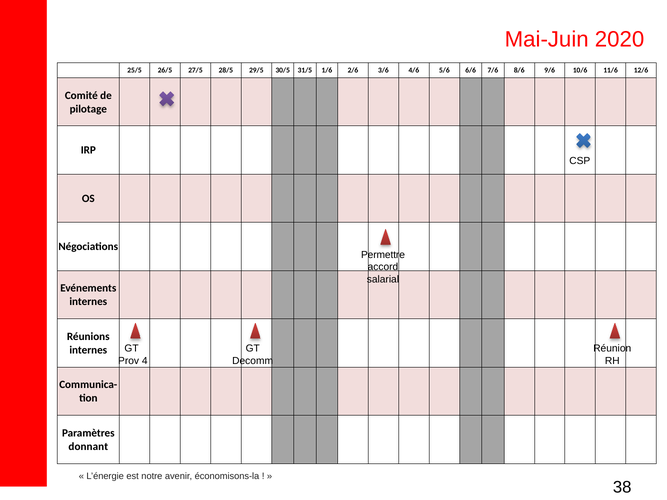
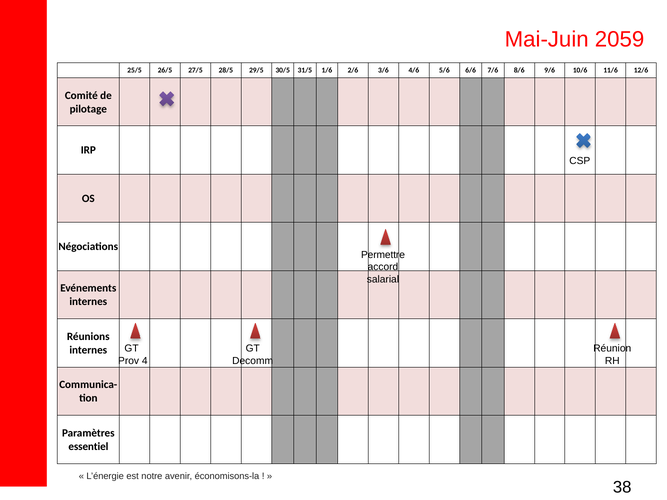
2020: 2020 -> 2059 (620, 39)
donnant: donnant -> essentiel (88, 447)
